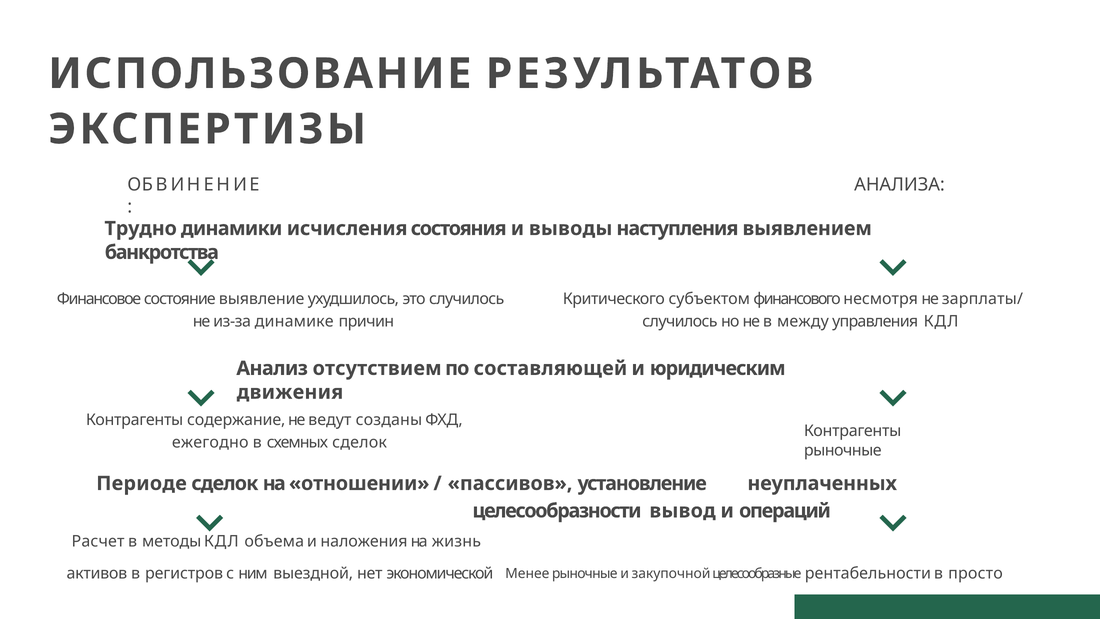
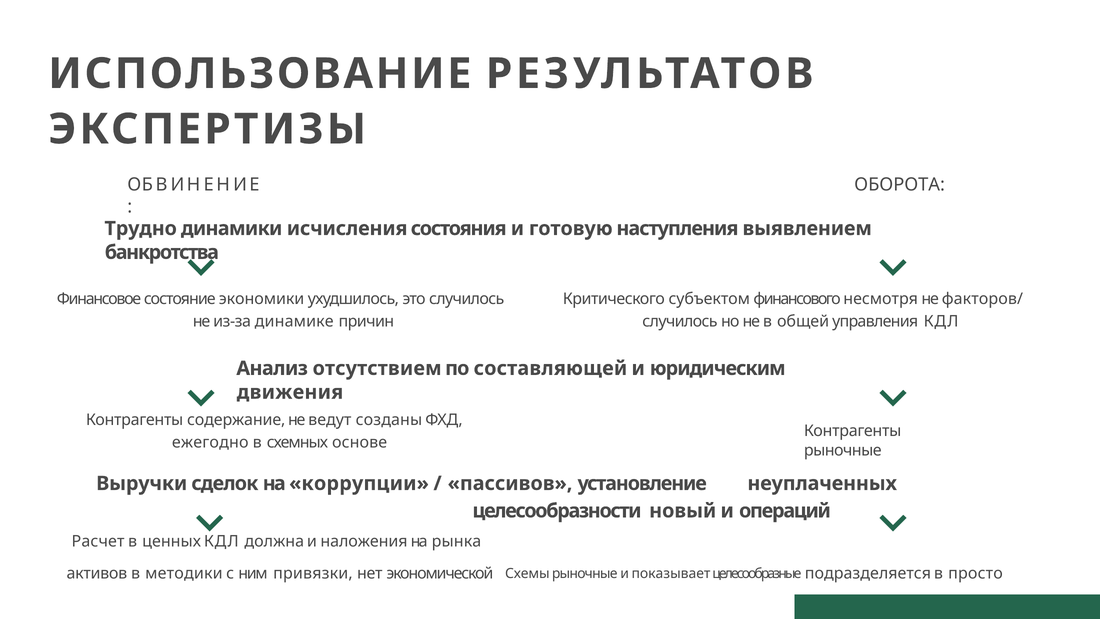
АНАЛИЗА: АНАЛИЗА -> ОБОРОТА (900, 185)
выводы: выводы -> готовую (571, 228)
выявление: выявление -> экономики (262, 299)
зарплаты/: зарплаты/ -> факторов/ (982, 299)
между: между -> общей (803, 321)
схемных сделок: сделок -> основе (360, 442)
Периоде: Периоде -> Выручки (142, 483)
отношении: отношении -> коррупции (359, 483)
вывод: вывод -> новый (683, 511)
методы: методы -> ценных (172, 541)
объема: объема -> должна (274, 541)
жизнь: жизнь -> рынка (456, 541)
регистров: регистров -> методики (184, 573)
выездной: выездной -> привязки (313, 573)
Менее: Менее -> Схемы (527, 573)
закупочной: закупочной -> показывает (671, 573)
рентабельности: рентабельности -> подразделяется (868, 573)
